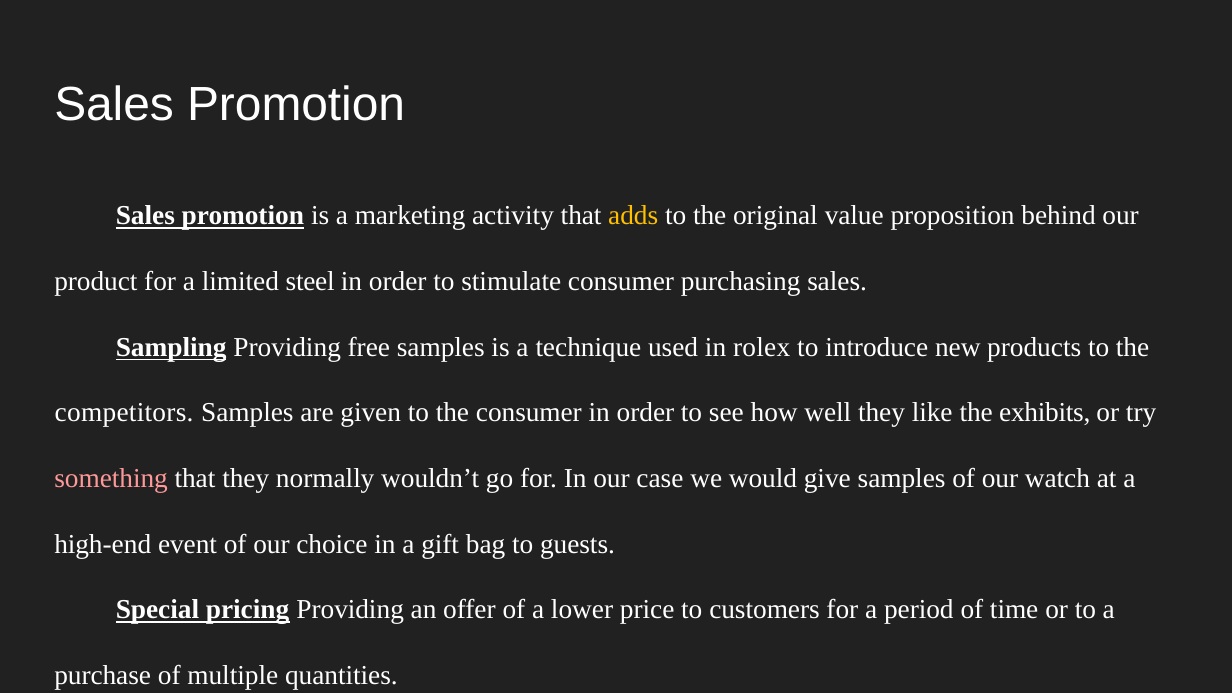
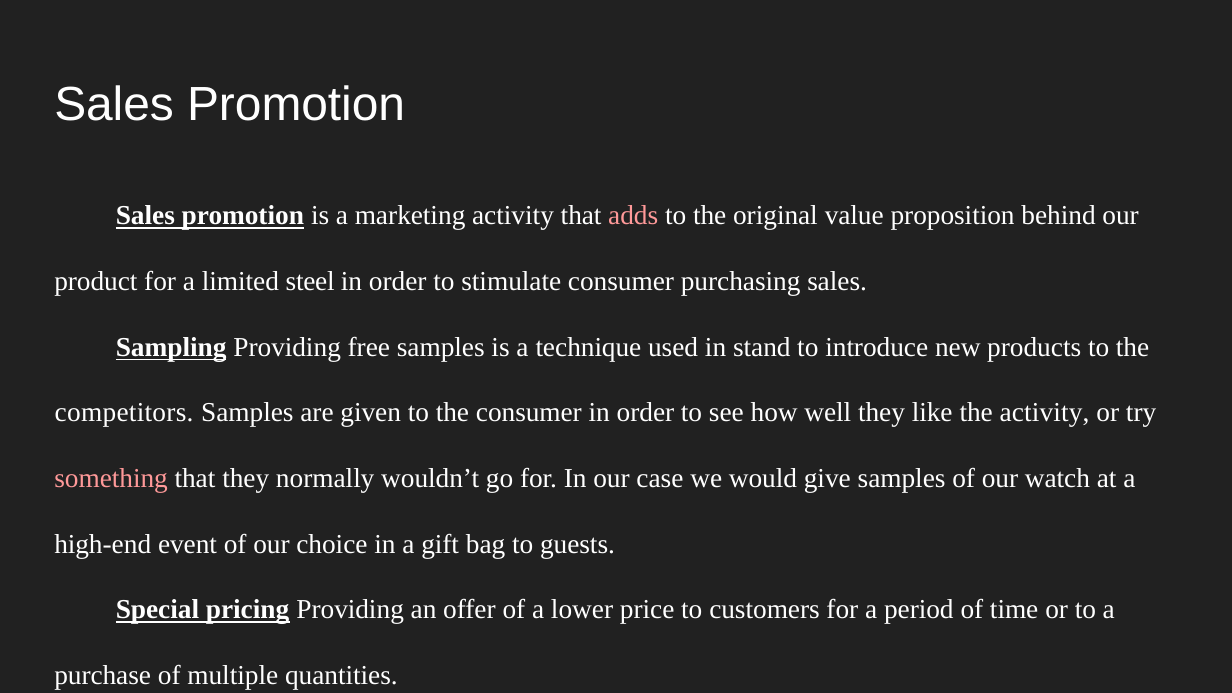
adds colour: yellow -> pink (633, 216)
rolex: rolex -> stand (762, 347)
the exhibits: exhibits -> activity (1045, 413)
